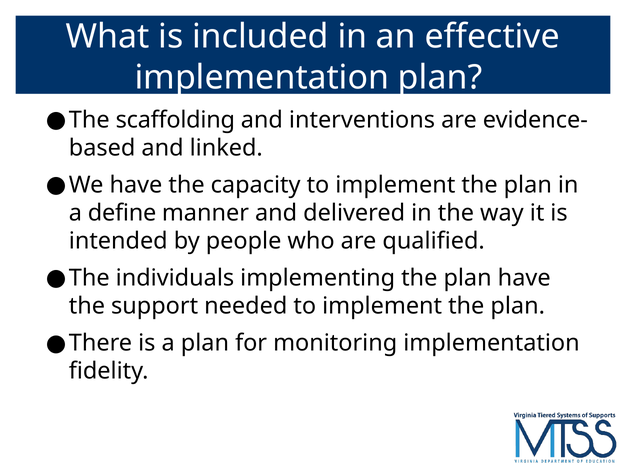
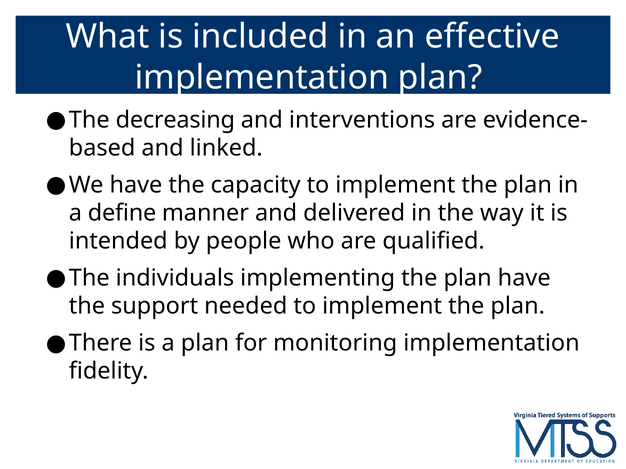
scaffolding: scaffolding -> decreasing (175, 120)
